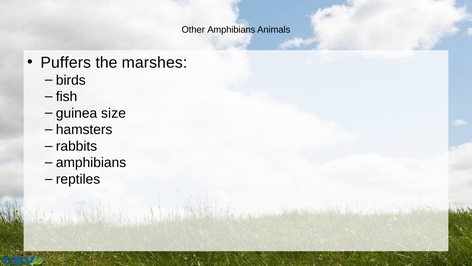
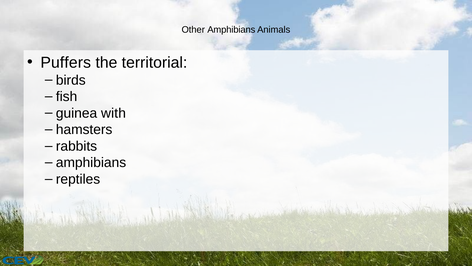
marshes: marshes -> territorial (155, 62)
size: size -> with (113, 113)
